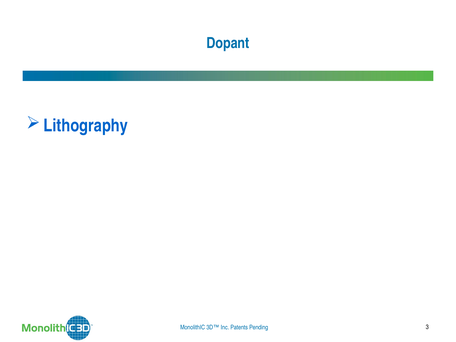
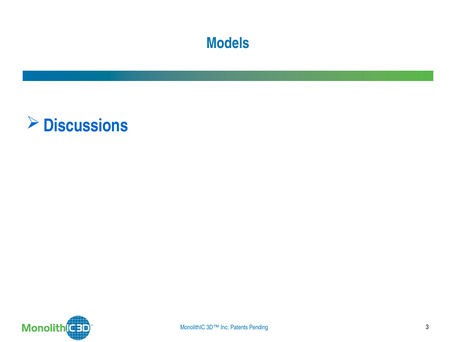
Dopant: Dopant -> Models (228, 43)
Lithography: Lithography -> Discussions (86, 126)
